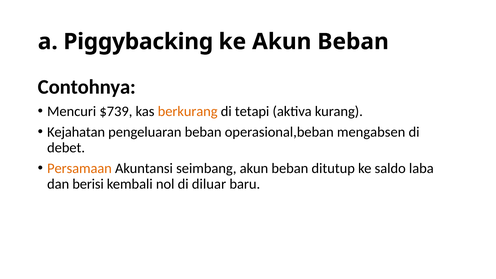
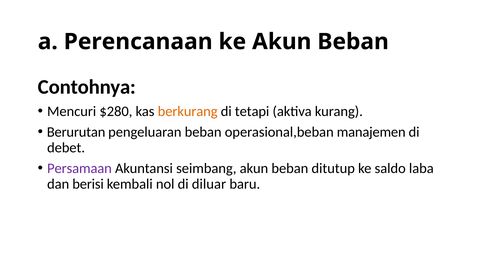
Piggybacking: Piggybacking -> Perencanaan (138, 42)
$739: $739 -> $280 (116, 111)
Kejahatan: Kejahatan -> Berurutan (76, 132)
mengabsen: mengabsen -> manajemen (371, 132)
Persamaan colour: orange -> purple (79, 168)
